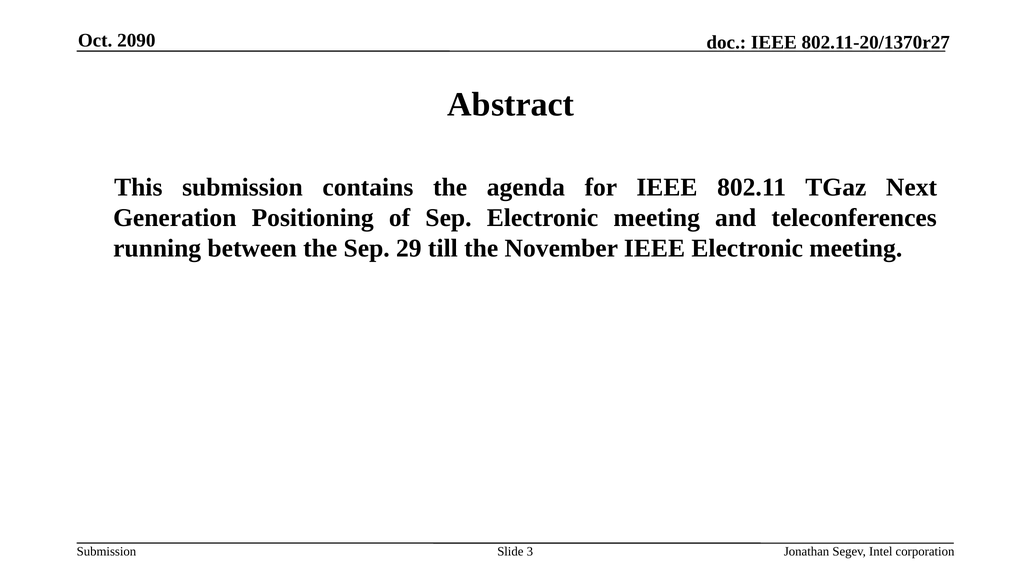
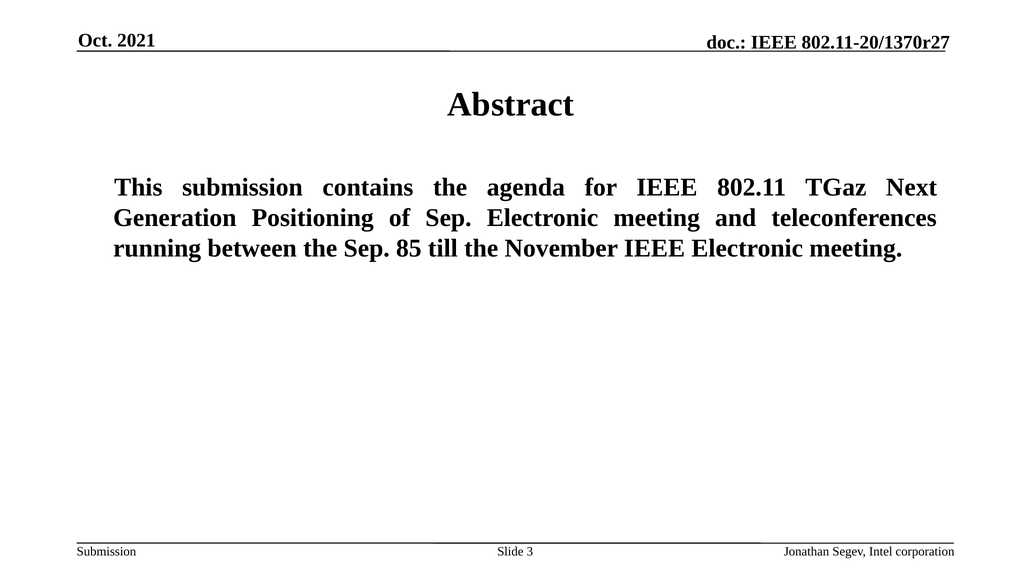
2090: 2090 -> 2021 (136, 41)
29: 29 -> 85 (409, 248)
